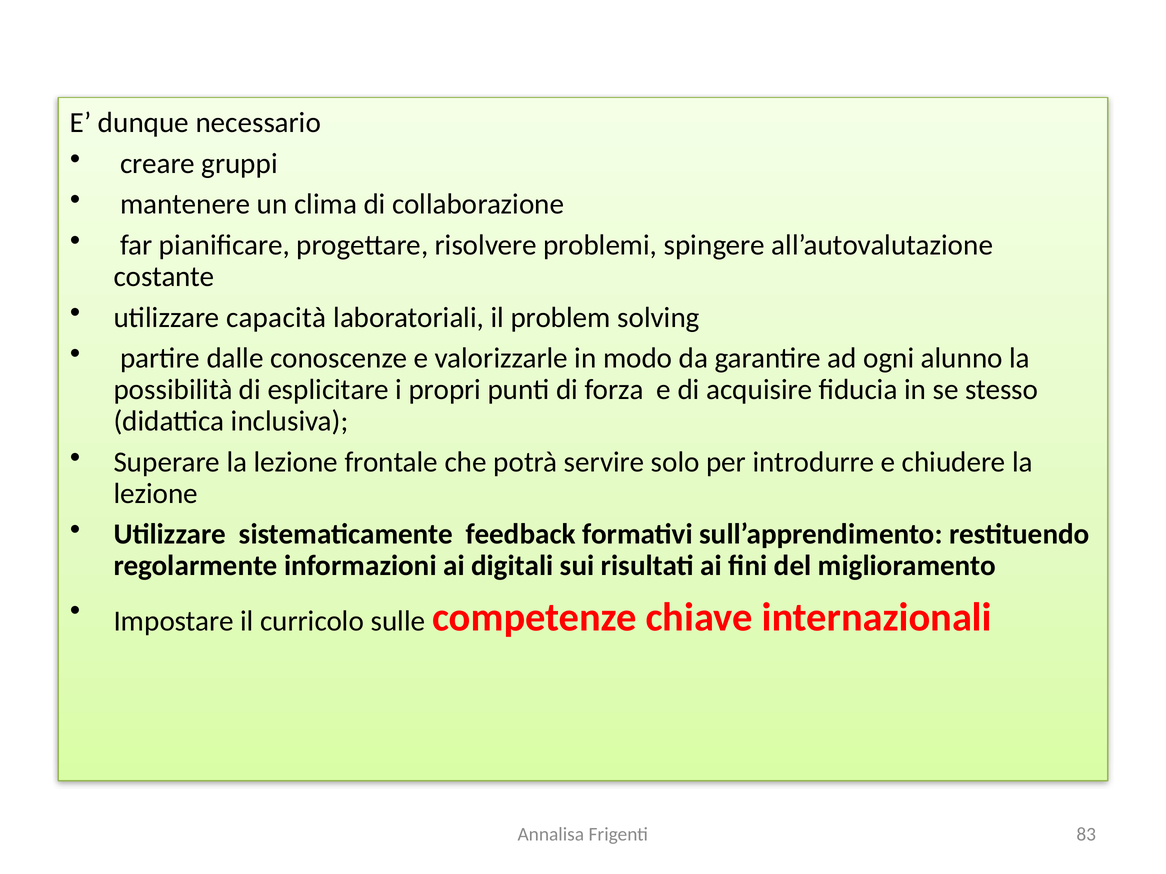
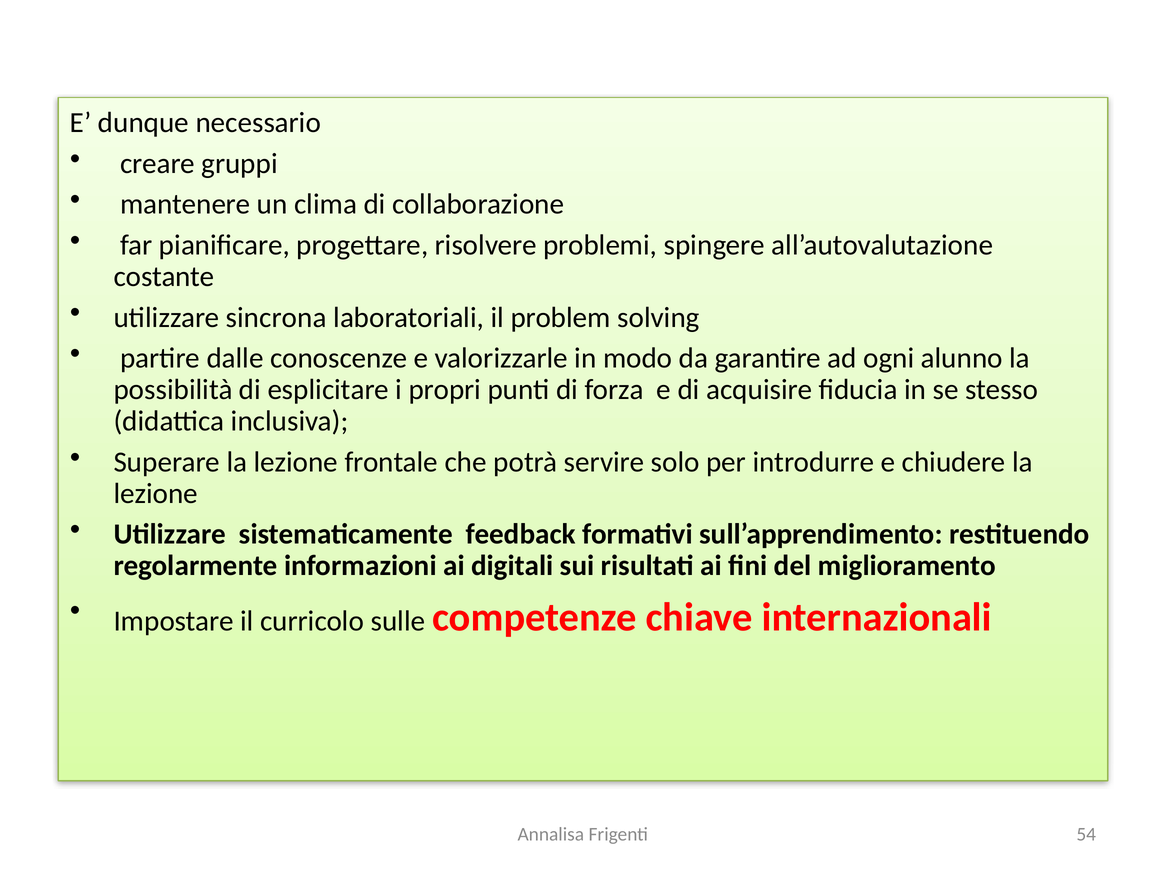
capacità: capacità -> sincrona (276, 318)
83: 83 -> 54 (1086, 835)
